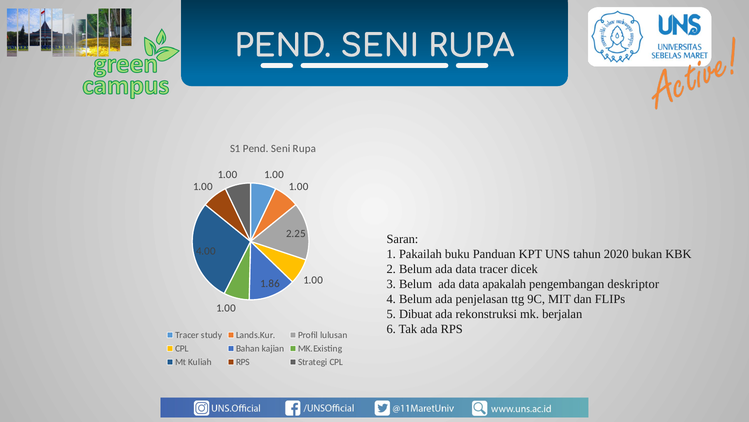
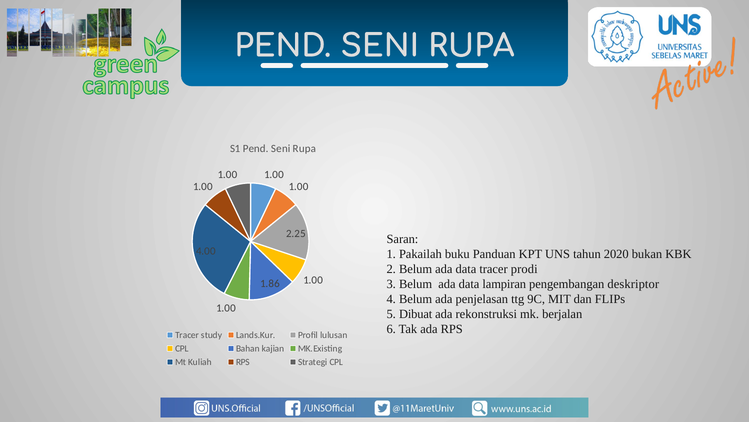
dicek: dicek -> prodi (524, 269)
apakalah: apakalah -> lampiran (504, 284)
